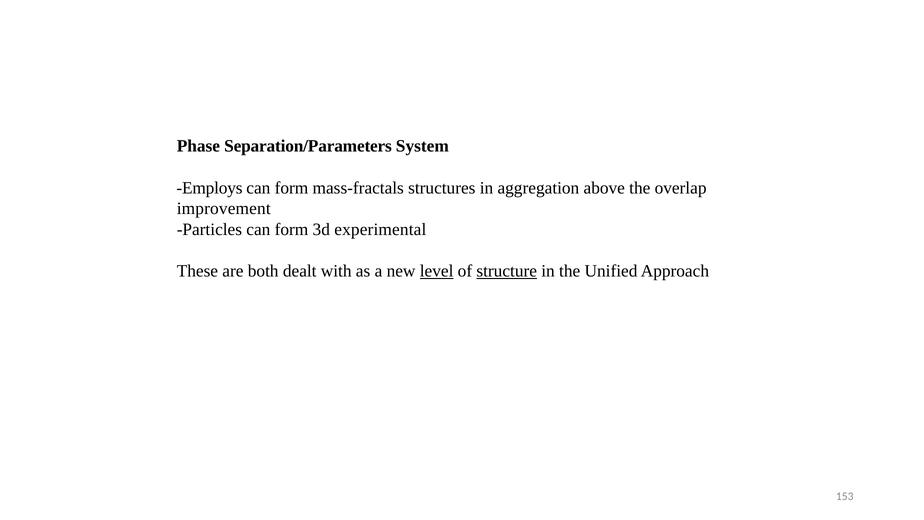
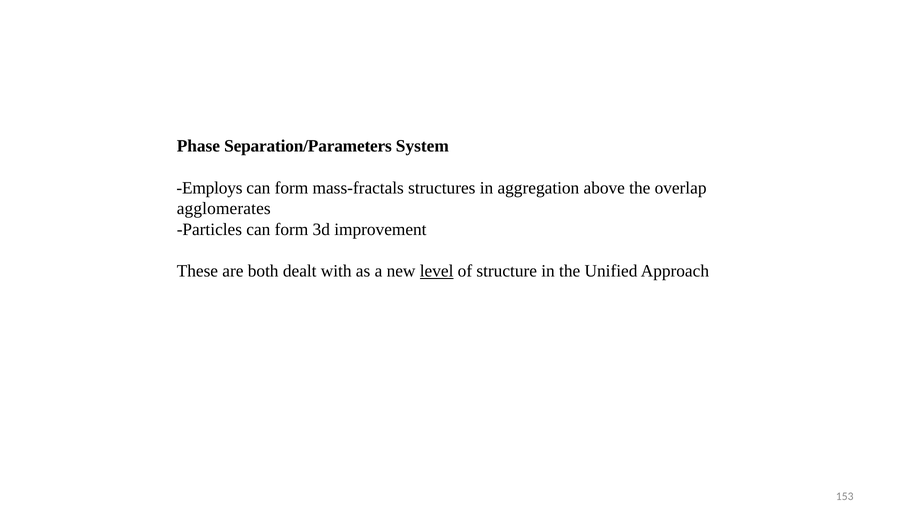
improvement: improvement -> agglomerates (224, 209)
experimental: experimental -> improvement (380, 229)
structure underline: present -> none (507, 271)
